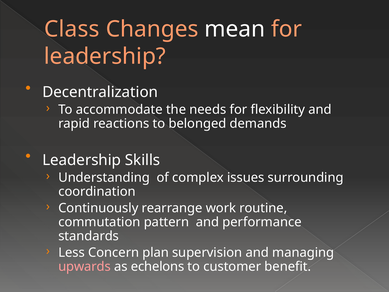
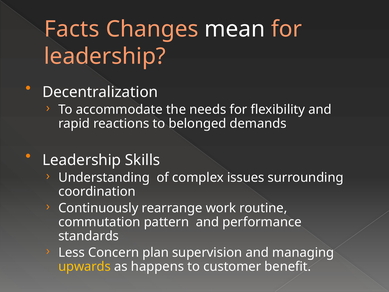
Class: Class -> Facts (72, 29)
upwards colour: pink -> yellow (85, 266)
echelons: echelons -> happens (158, 266)
